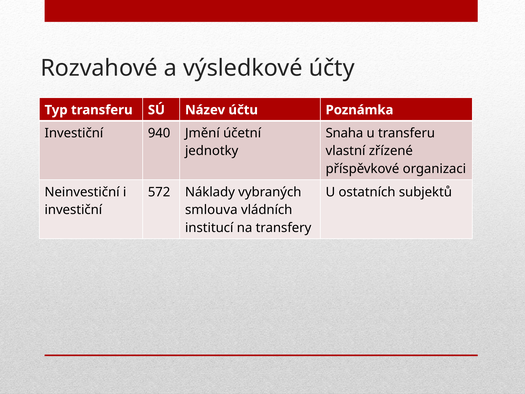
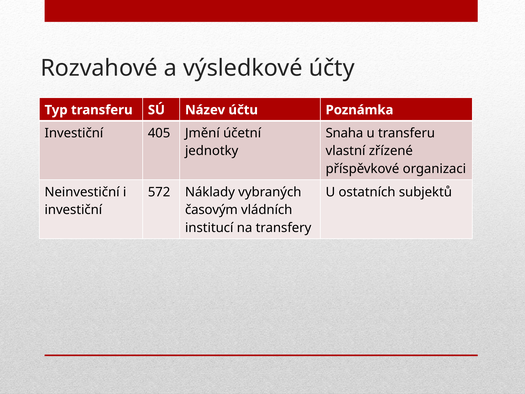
940: 940 -> 405 (159, 133)
smlouva: smlouva -> časovým (211, 210)
